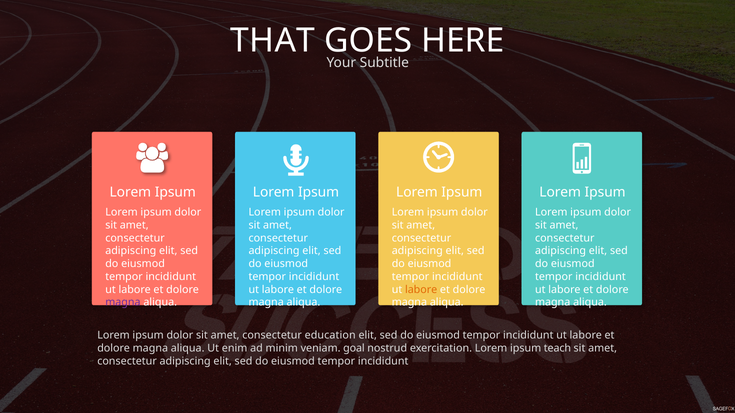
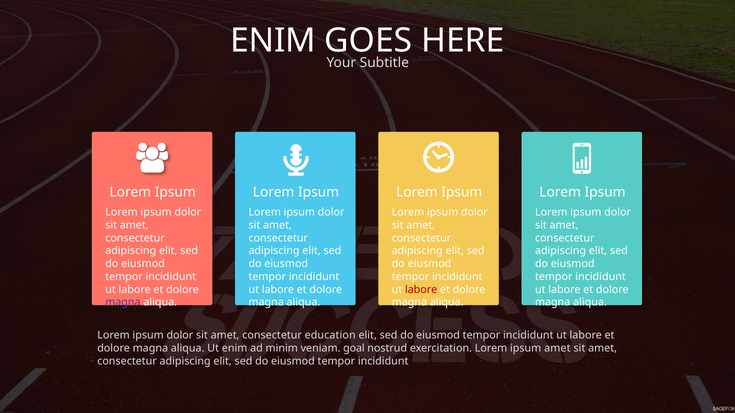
THAT: THAT -> ENIM (273, 41)
labore colour: orange -> red (421, 290)
ipsum teach: teach -> amet (557, 349)
